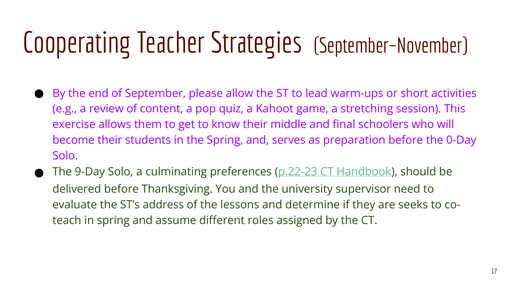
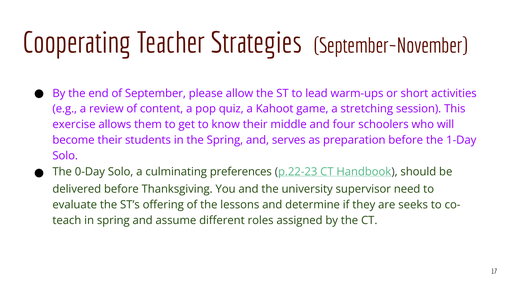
final: final -> four (344, 124)
0-Day: 0-Day -> 1-Day (461, 140)
9-Day: 9-Day -> 0-Day (90, 171)
address: address -> offering (163, 204)
